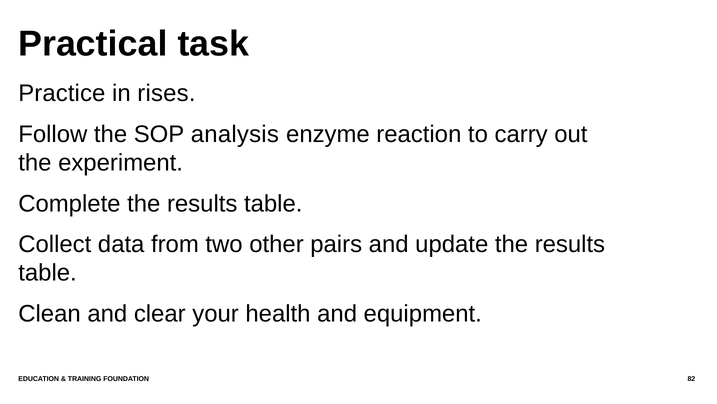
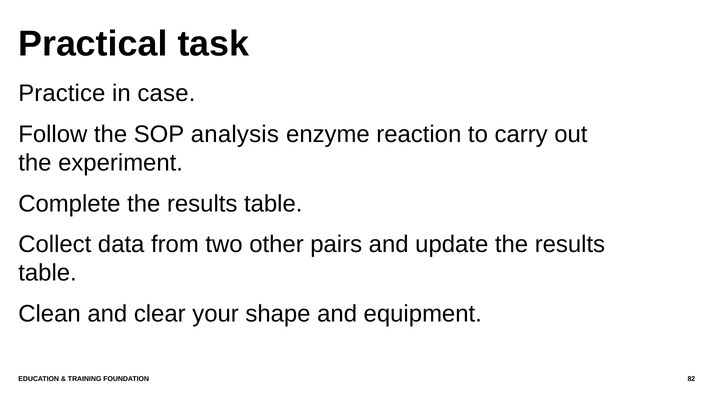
rises: rises -> case (166, 93)
health: health -> shape (278, 313)
